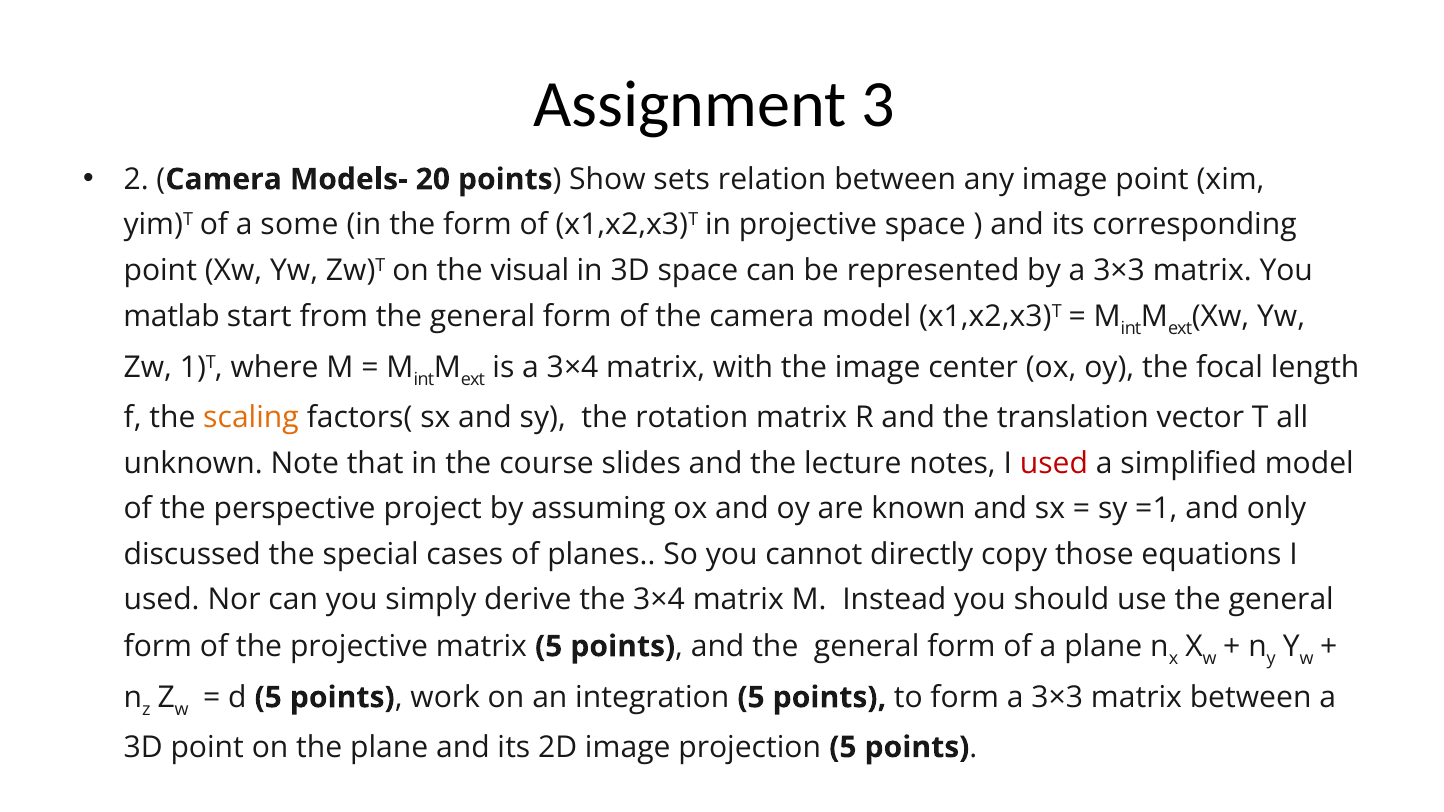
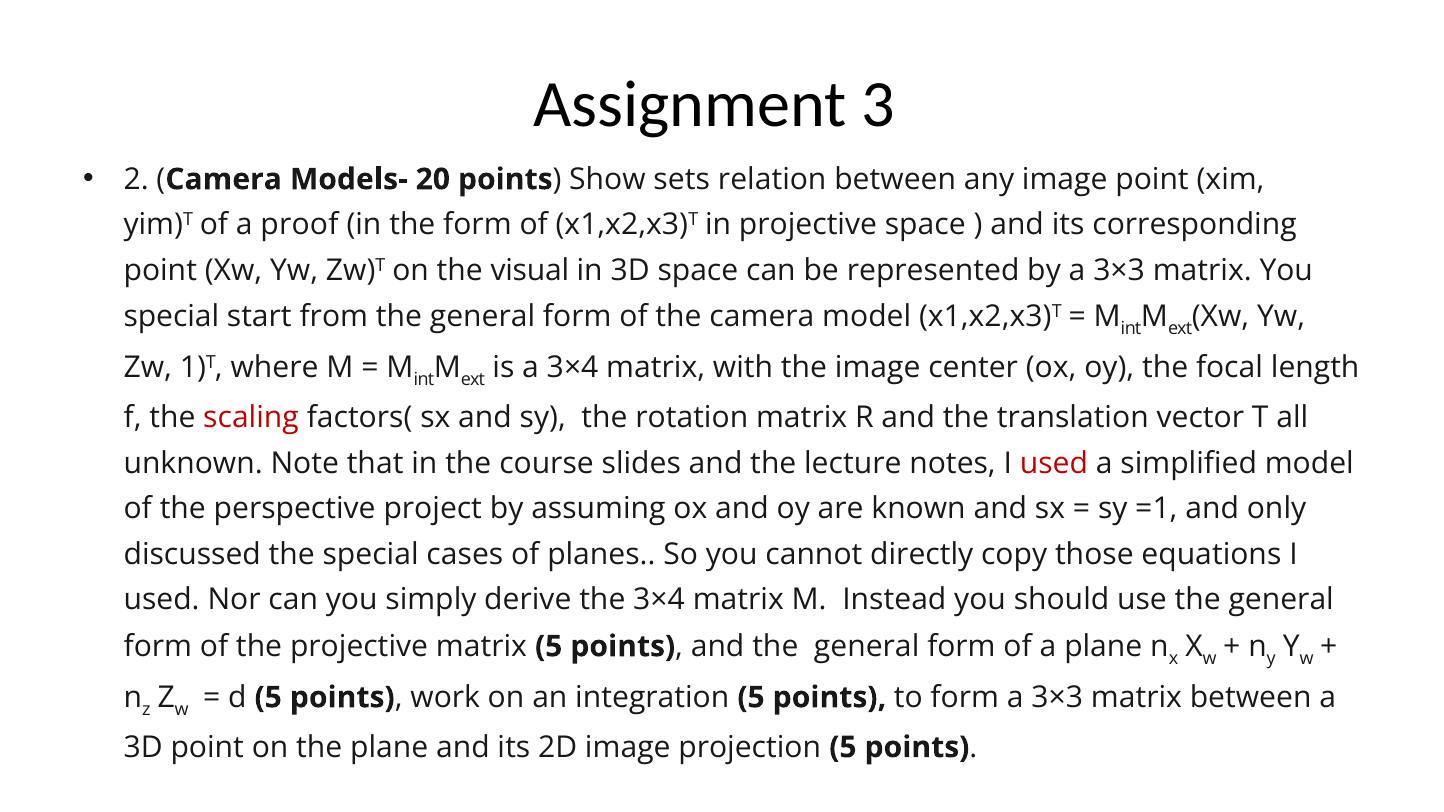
some: some -> proof (299, 225)
matlab: matlab -> special (171, 317)
scaling colour: orange -> red (251, 418)
